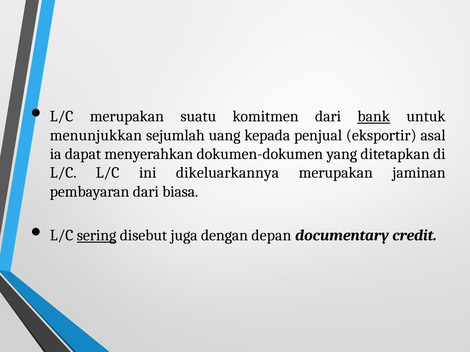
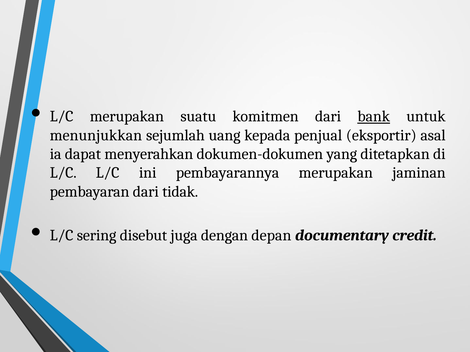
dikeluarkannya: dikeluarkannya -> pembayarannya (228, 173)
biasa: biasa -> tidak (180, 192)
sering underline: present -> none (97, 236)
